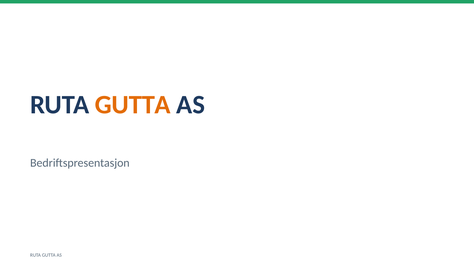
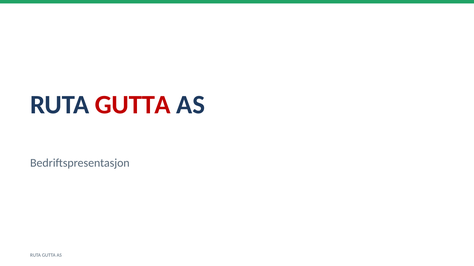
GUTTA colour: orange -> red (133, 105)
